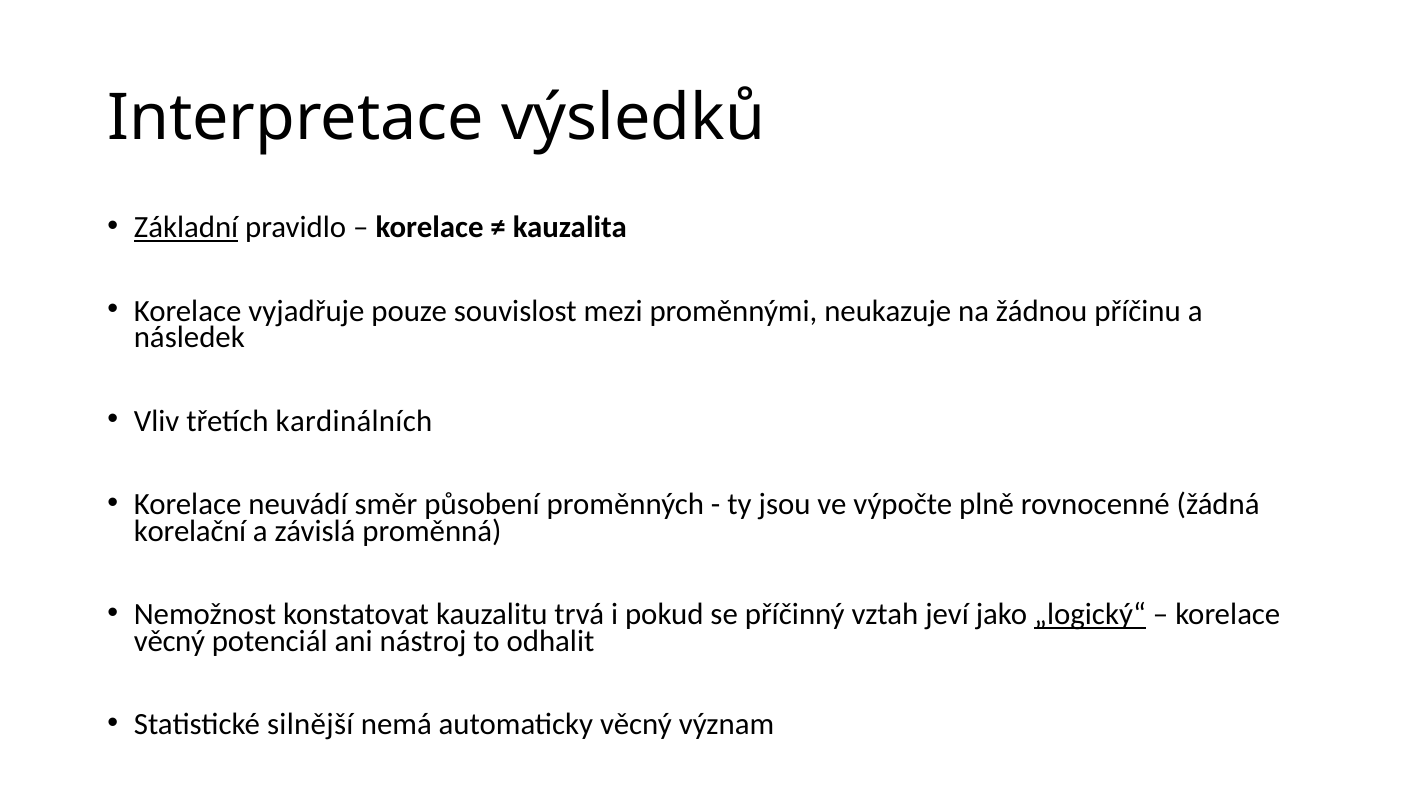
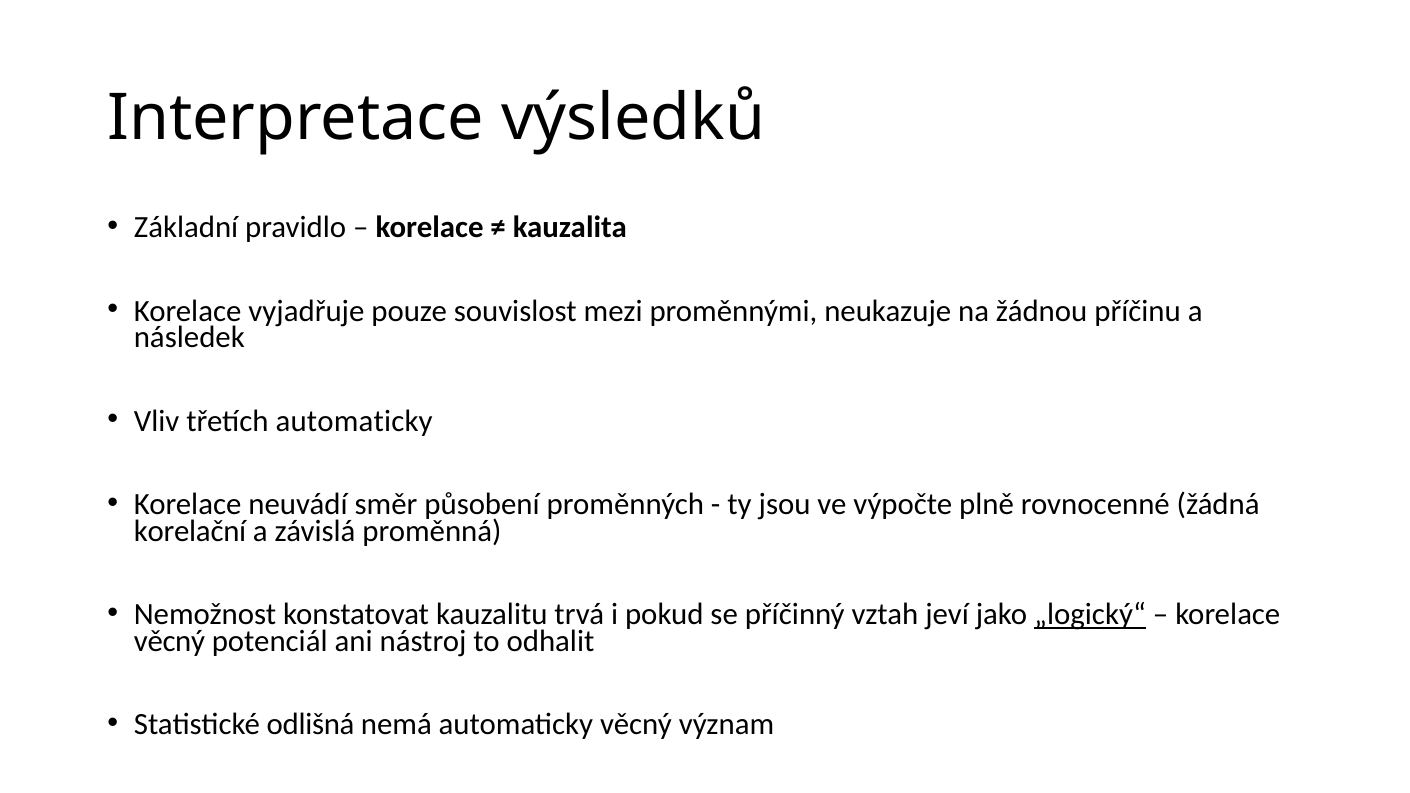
Základní underline: present -> none (186, 228)
třetích kardinálních: kardinálních -> automaticky (354, 421)
silnější: silnější -> odlišná (311, 725)
